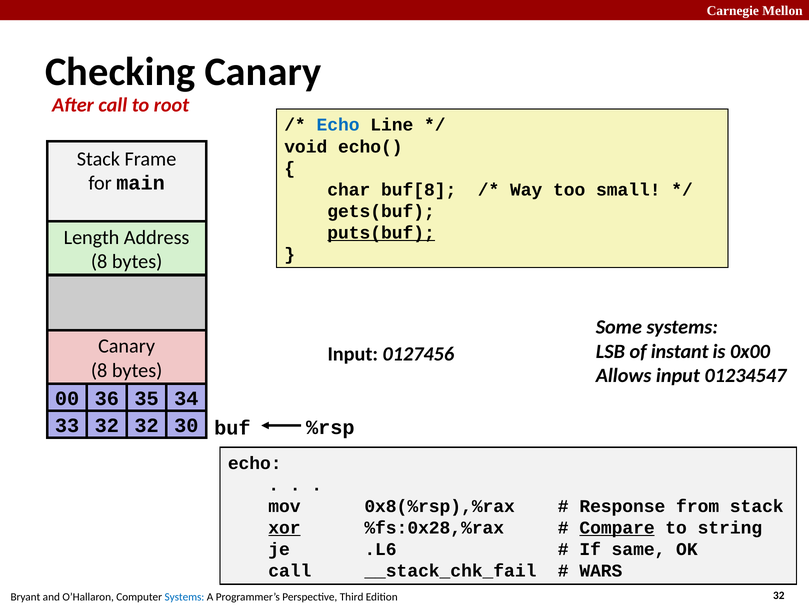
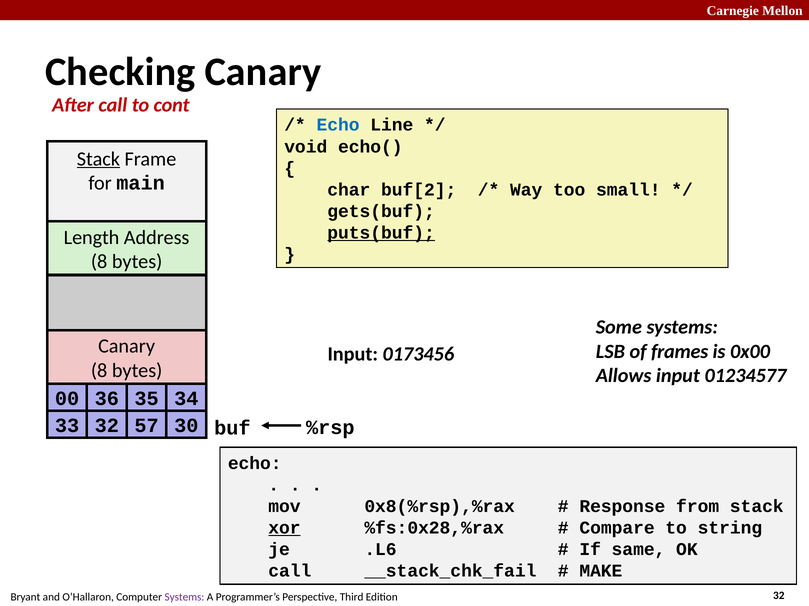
root: root -> cont (172, 105)
Stack underline: none -> present (98, 159)
buf[8: buf[8 -> buf[2 (419, 190)
instant: instant -> frames (680, 352)
0127456: 0127456 -> 0173456 (418, 355)
01234547: 01234547 -> 01234577 (745, 376)
32 32: 32 -> 57 (147, 426)
Compare underline: present -> none (617, 528)
WARS: WARS -> MAKE (601, 572)
Systems colour: blue -> purple (184, 598)
